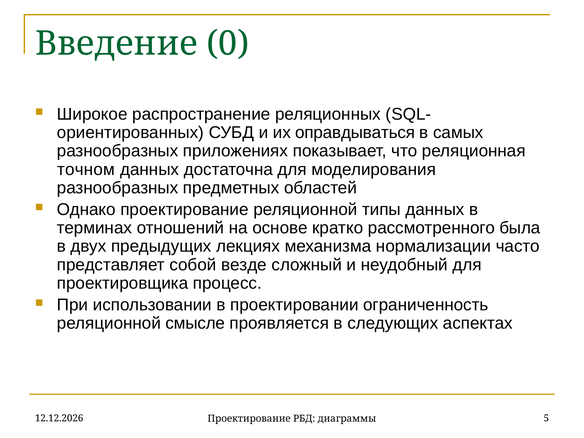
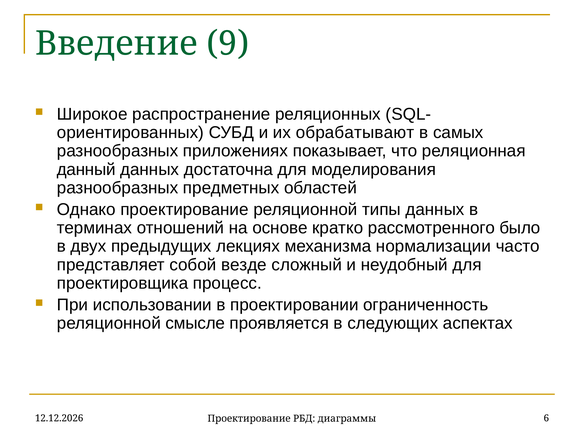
0: 0 -> 9 (228, 43)
оправдываться: оправдываться -> обрабатывают (355, 133)
точном: точном -> данный (86, 169)
была: была -> было (520, 228)
5: 5 -> 6 (546, 418)
